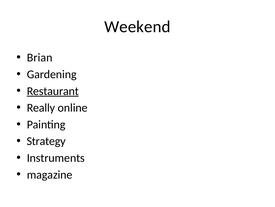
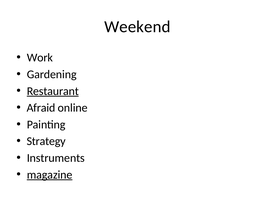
Brian: Brian -> Work (40, 57)
Really: Really -> Afraid (41, 107)
magazine underline: none -> present (50, 174)
